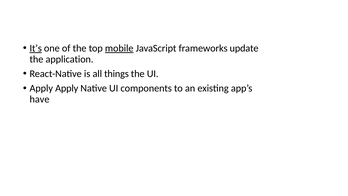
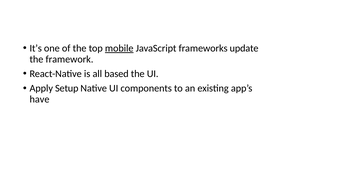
It’s underline: present -> none (36, 48)
application: application -> framework (69, 59)
things: things -> based (116, 74)
Apply Apply: Apply -> Setup (67, 88)
